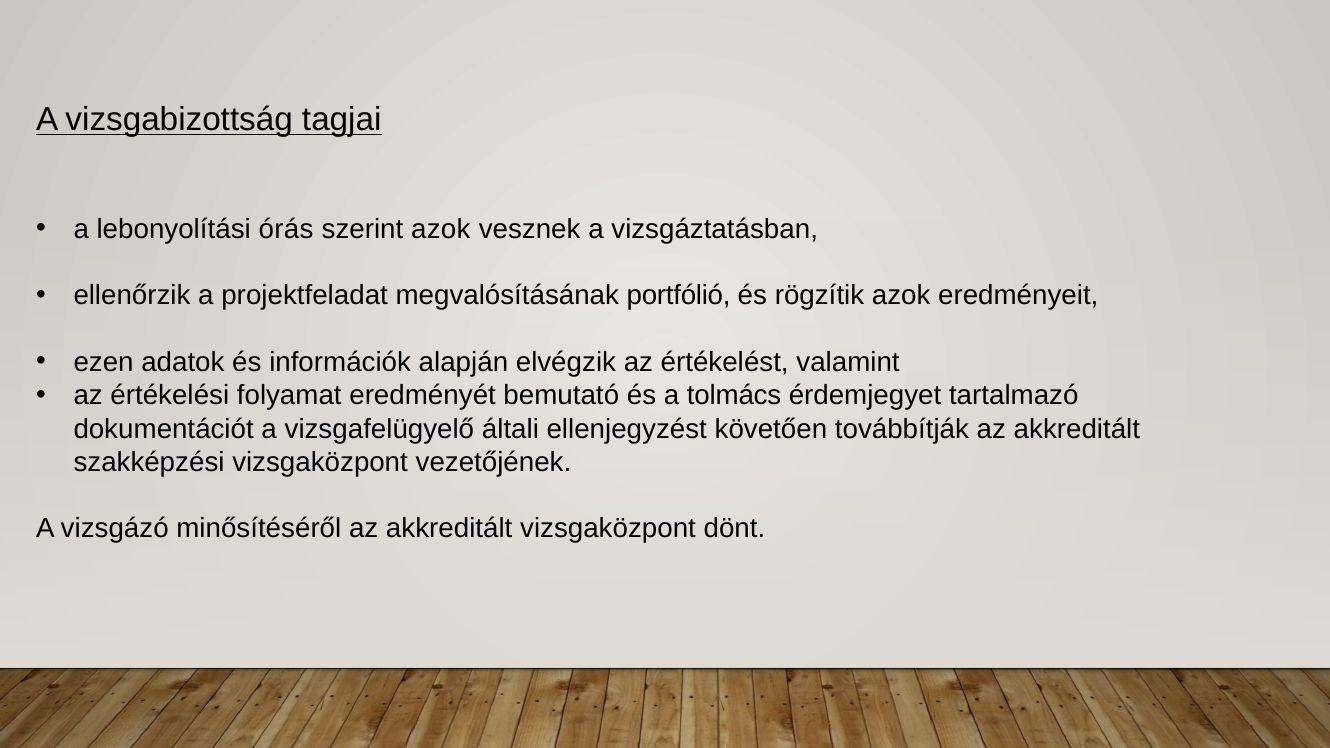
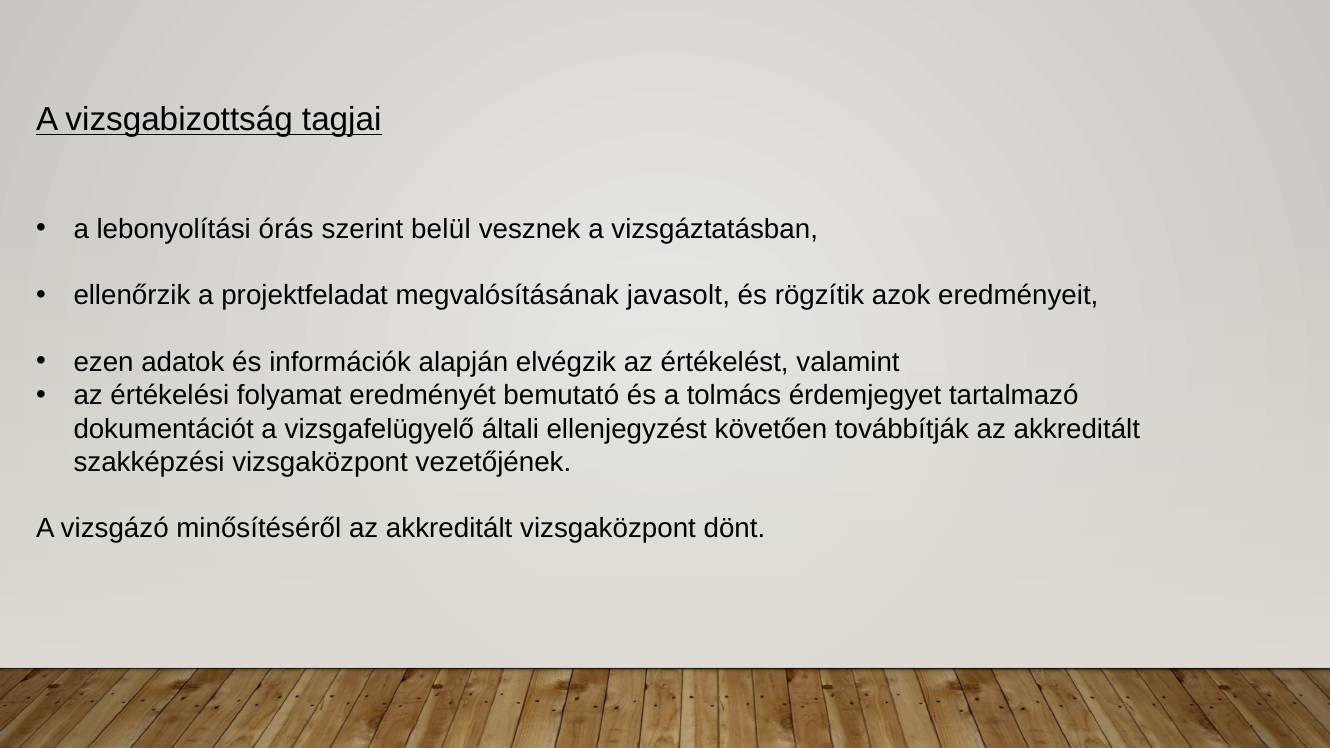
szerint azok: azok -> belül (441, 229)
portfólió: portfólió -> javasolt (678, 296)
